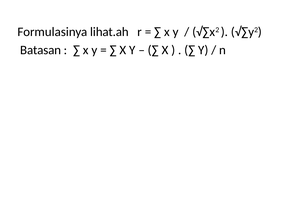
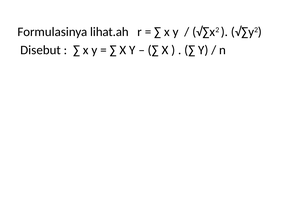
Batasan: Batasan -> Disebut (41, 50)
